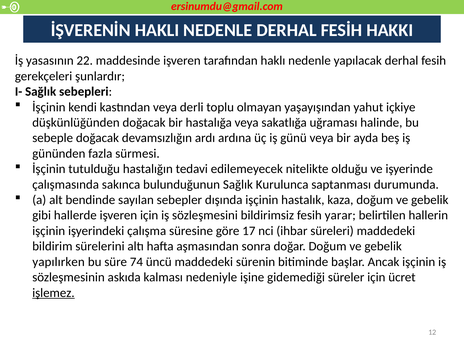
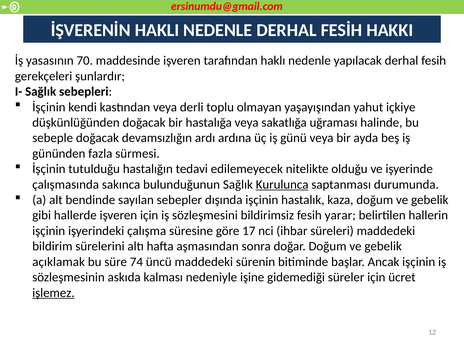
22: 22 -> 70 (85, 61)
Kurulunca underline: none -> present (282, 184)
yapılırken: yapılırken -> açıklamak (59, 262)
